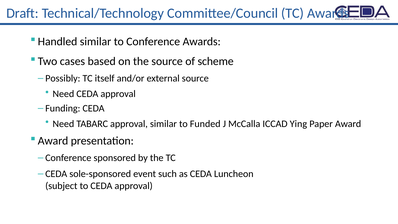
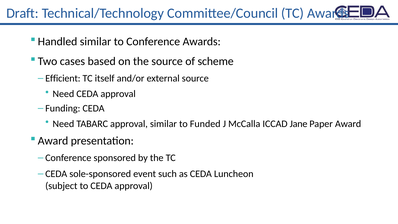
Possibly: Possibly -> Efficient (63, 78)
Ying: Ying -> Jane (299, 124)
